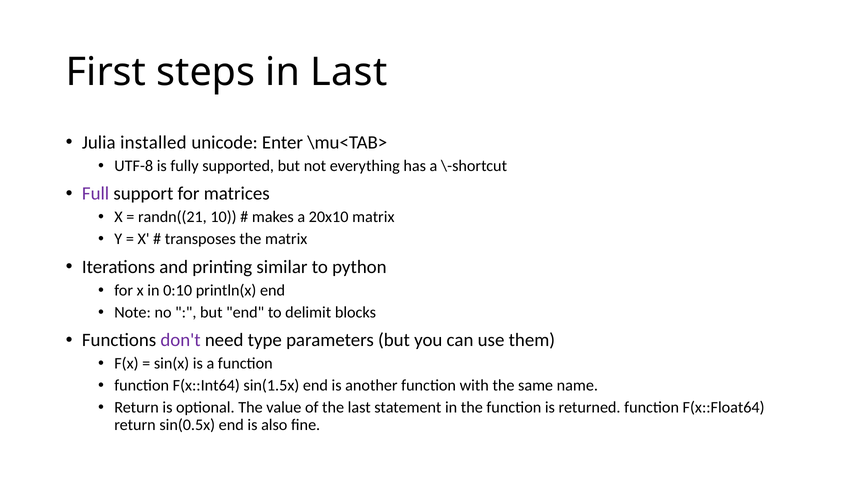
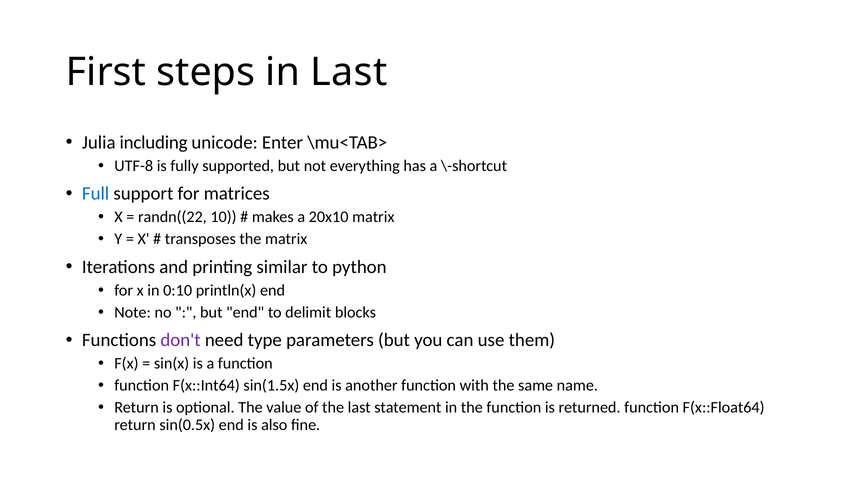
installed: installed -> including (154, 143)
Full colour: purple -> blue (96, 194)
randn((21: randn((21 -> randn((22 (172, 217)
